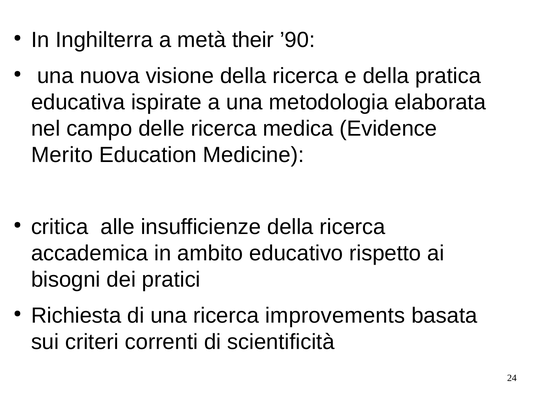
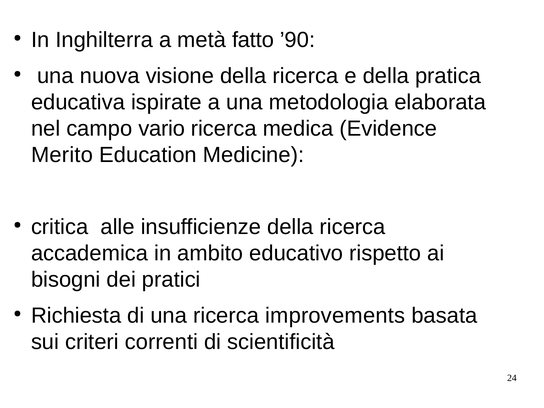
their: their -> fatto (253, 40)
delle: delle -> vario (162, 129)
